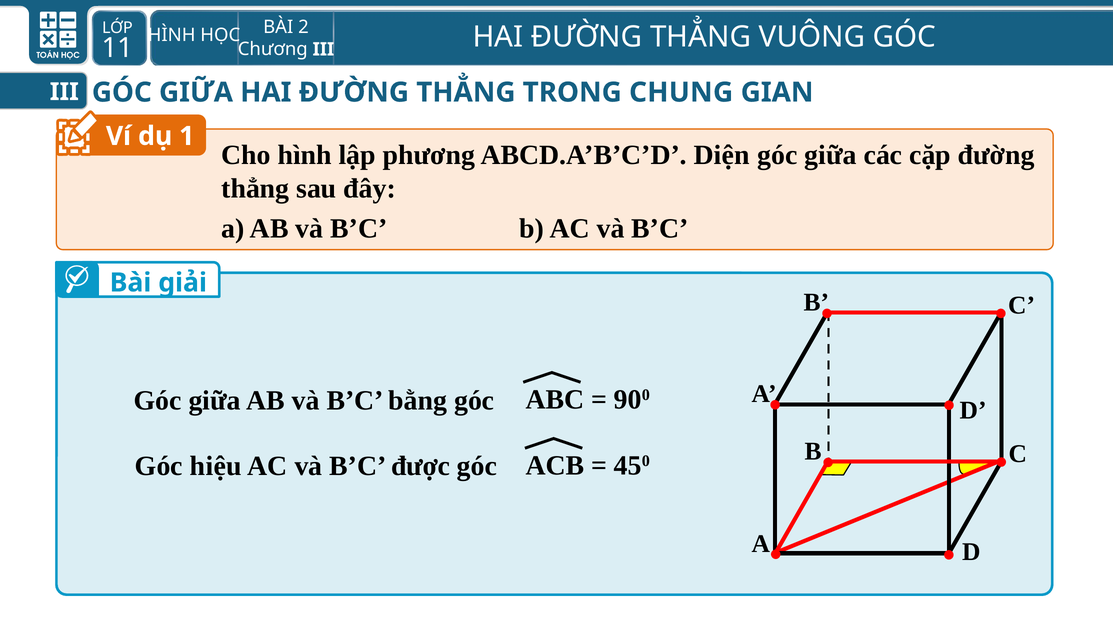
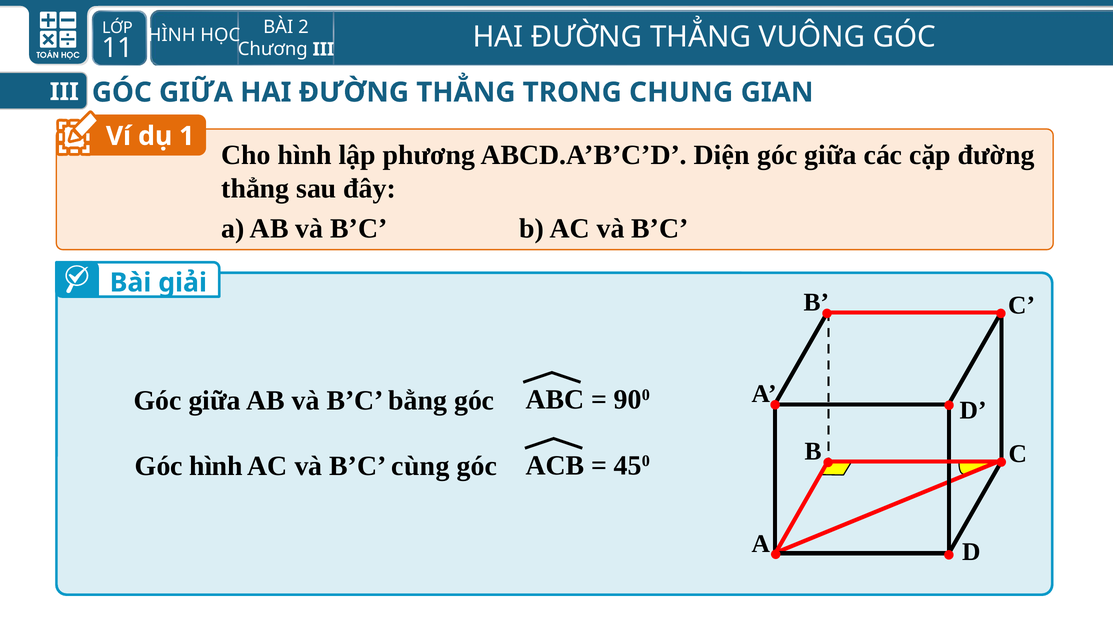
hiệu: hiệu -> hình (216, 466)
được: được -> cùng (420, 466)
